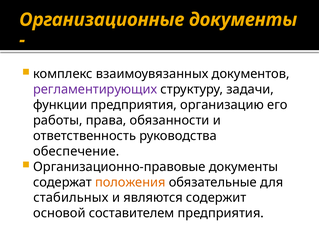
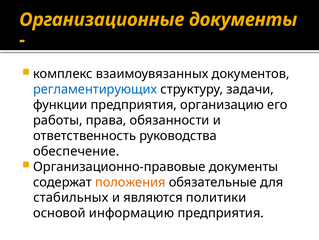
регламентирующих colour: purple -> blue (95, 89)
содержит: содержит -> политики (216, 197)
составителем: составителем -> информацию (132, 213)
